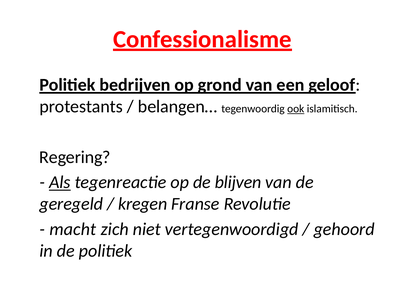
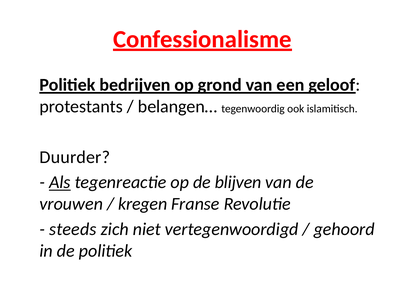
ook underline: present -> none (296, 109)
Regering: Regering -> Duurder (75, 157)
geregeld: geregeld -> vrouwen (71, 204)
macht: macht -> steeds (73, 229)
